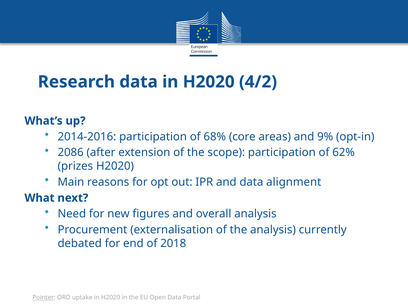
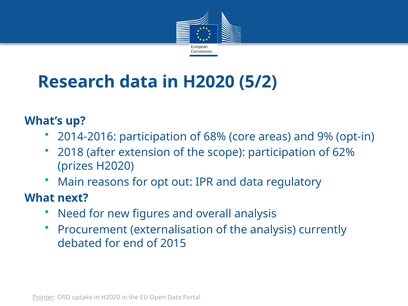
4/2: 4/2 -> 5/2 (258, 82)
2086: 2086 -> 2018 (71, 153)
alignment: alignment -> regulatory (294, 182)
2018: 2018 -> 2015 (173, 243)
